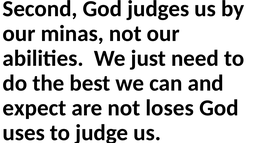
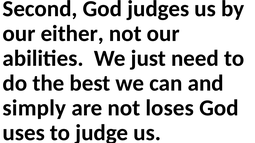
minas: minas -> either (72, 34)
expect: expect -> simply (34, 108)
